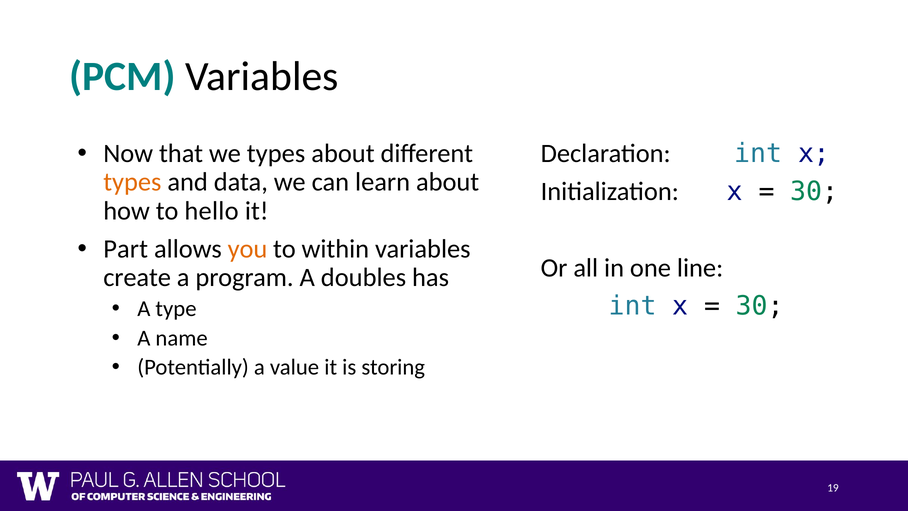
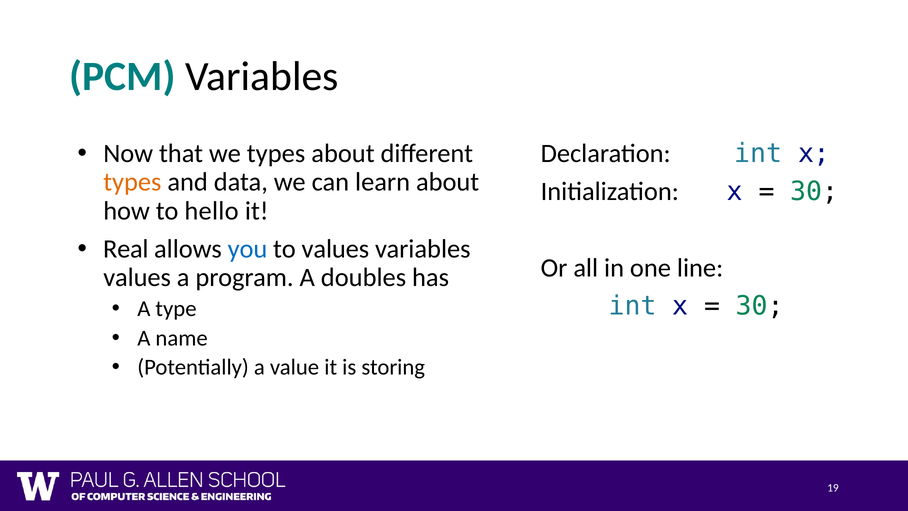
Part: Part -> Real (126, 249)
you colour: orange -> blue (247, 249)
to within: within -> values (335, 249)
create: create -> values (137, 277)
